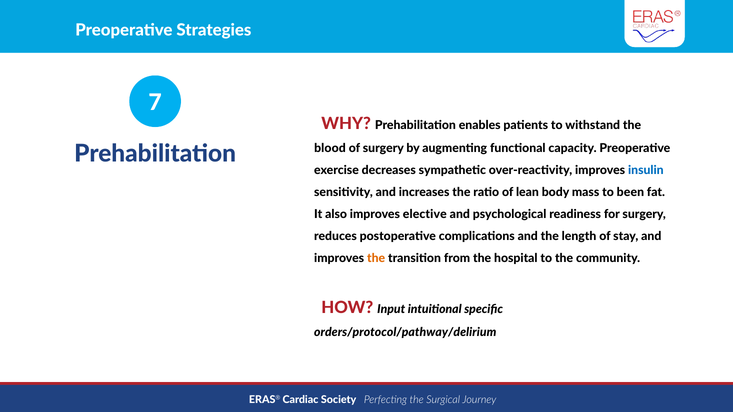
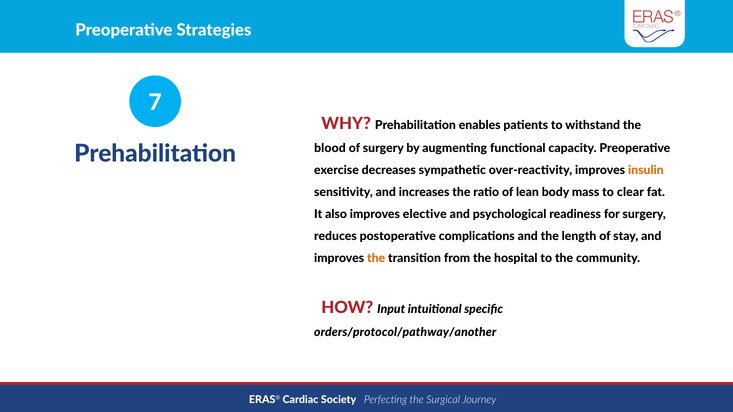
insulin colour: blue -> orange (646, 170)
been: been -> clear (630, 192)
orders/protocol/pathway/delirium: orders/protocol/pathway/delirium -> orders/protocol/pathway/another (405, 333)
